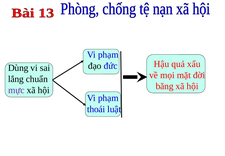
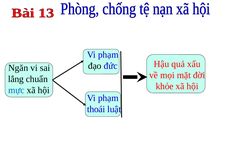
Dùng: Dùng -> Ngăn (18, 68)
băng: băng -> khỏe (165, 86)
mực colour: purple -> blue (16, 90)
